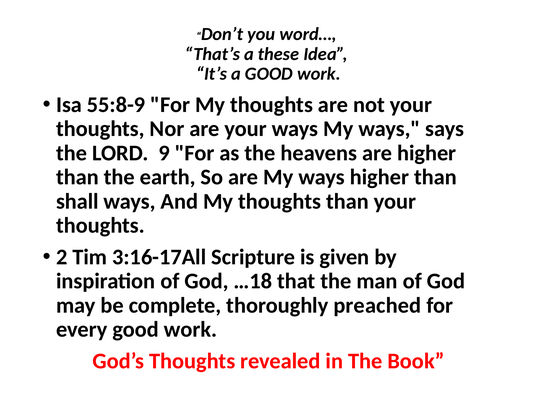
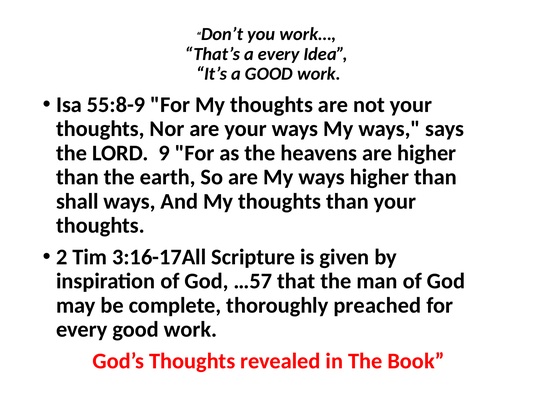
word…: word… -> work… (308, 34)
a these: these -> every (279, 54)
…18: …18 -> …57 (253, 281)
